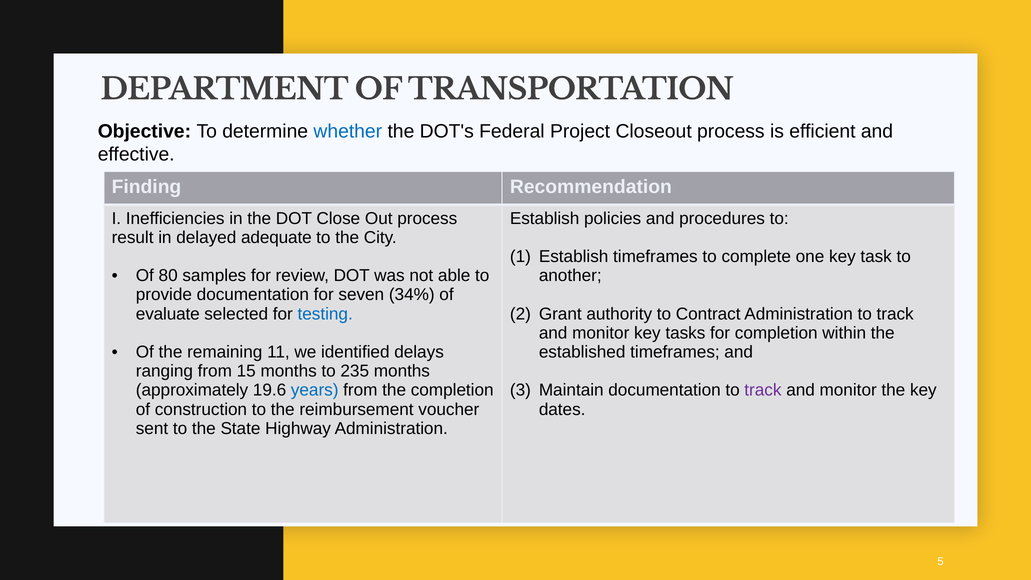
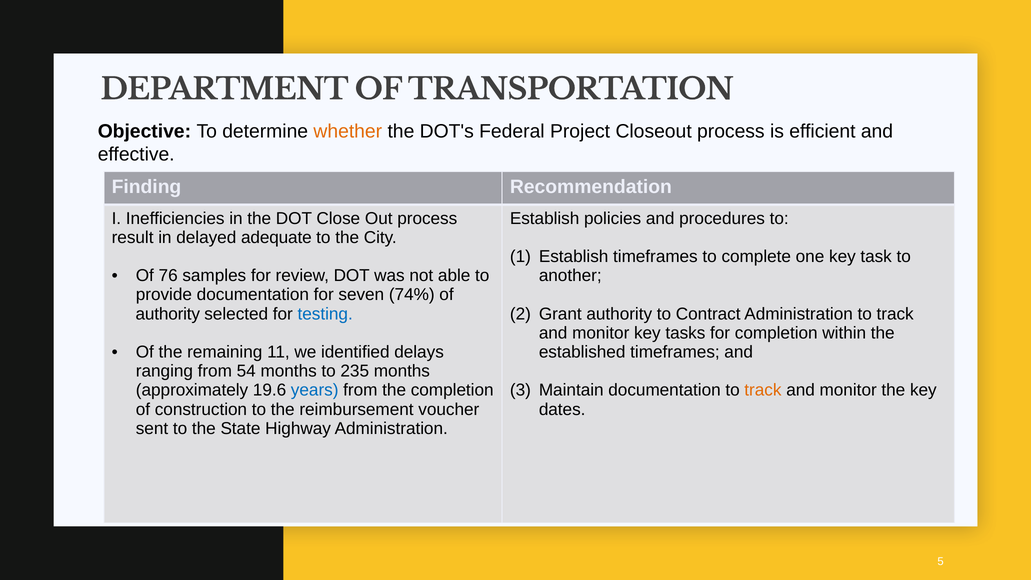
whether colour: blue -> orange (348, 131)
80: 80 -> 76 (168, 276)
34%: 34% -> 74% (412, 295)
evaluate: evaluate -> authority (168, 314)
15: 15 -> 54 (246, 371)
track colour: purple -> orange (763, 390)
